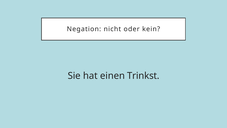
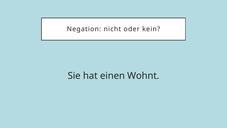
Trinkst: Trinkst -> Wohnt (143, 76)
